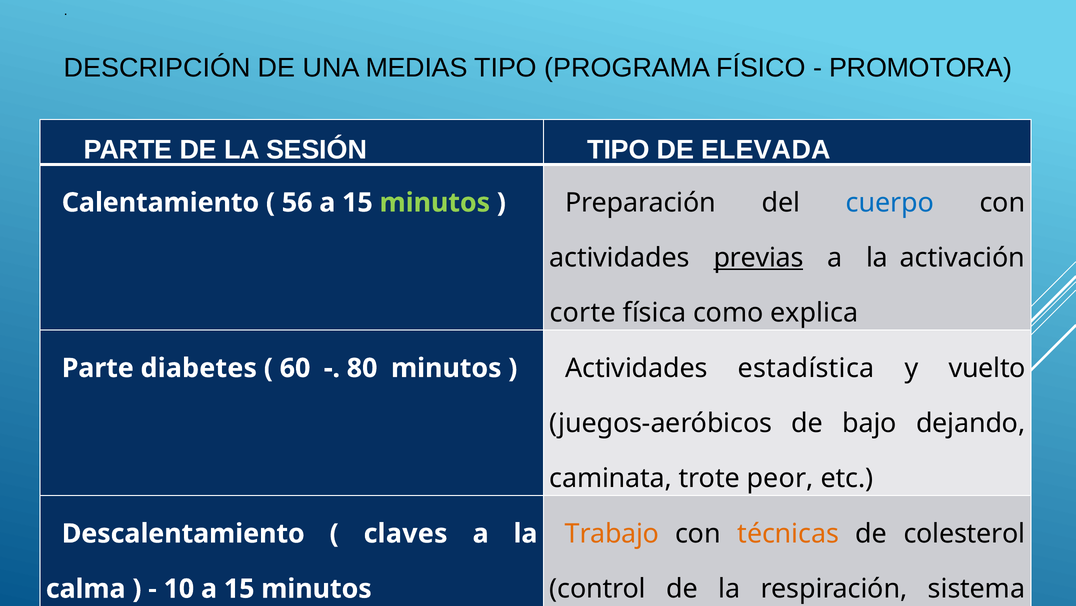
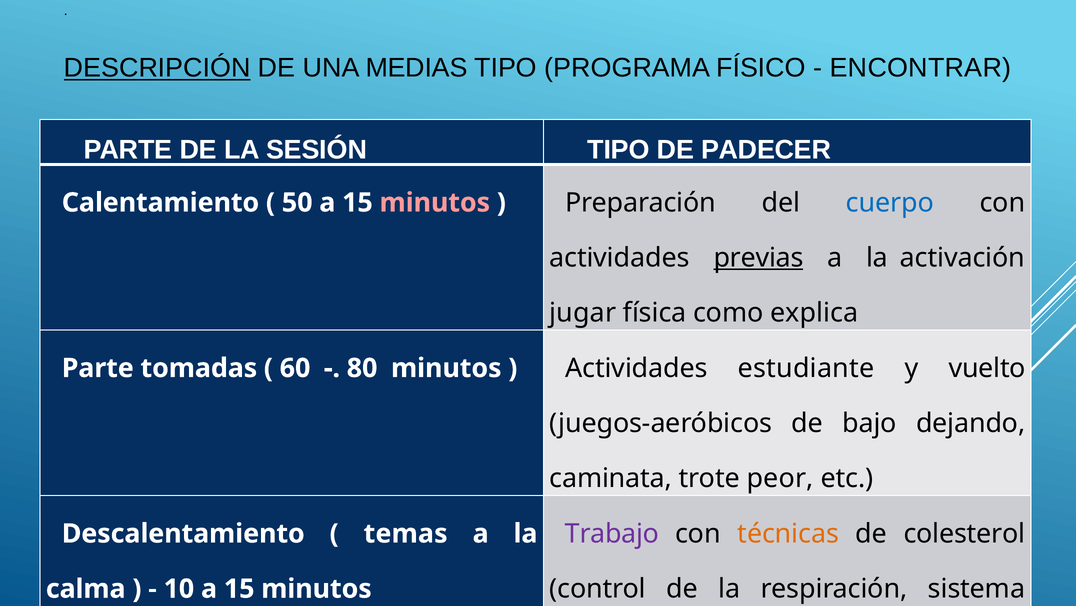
DESCRIPCIÓN underline: none -> present (157, 68)
PROMOTORA: PROMOTORA -> ENCONTRAR (920, 68)
ELEVADA: ELEVADA -> PADECER (766, 150)
56: 56 -> 50 (297, 202)
minutos colour: light green -> pink (435, 202)
corte: corte -> jugar (583, 313)
diabetes: diabetes -> tomadas (199, 368)
estadística: estadística -> estudiante (806, 368)
Trabajo colour: orange -> purple (612, 533)
claves: claves -> temas (406, 533)
